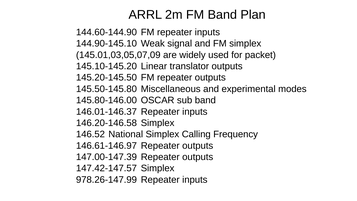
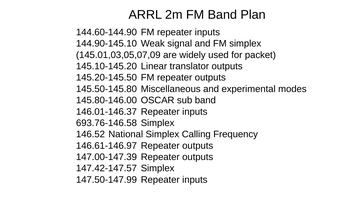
146.20-146.58: 146.20-146.58 -> 693.76-146.58 (106, 123)
978.26-147.99: 978.26-147.99 -> 147.50-147.99 (106, 180)
